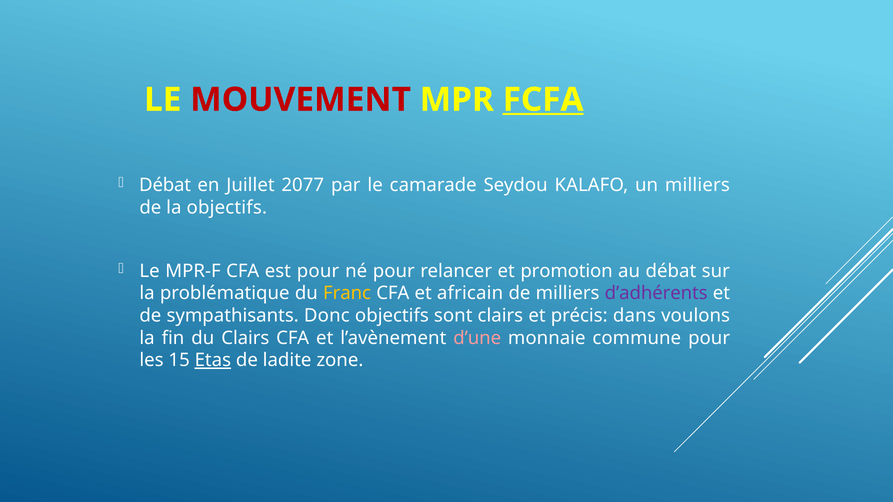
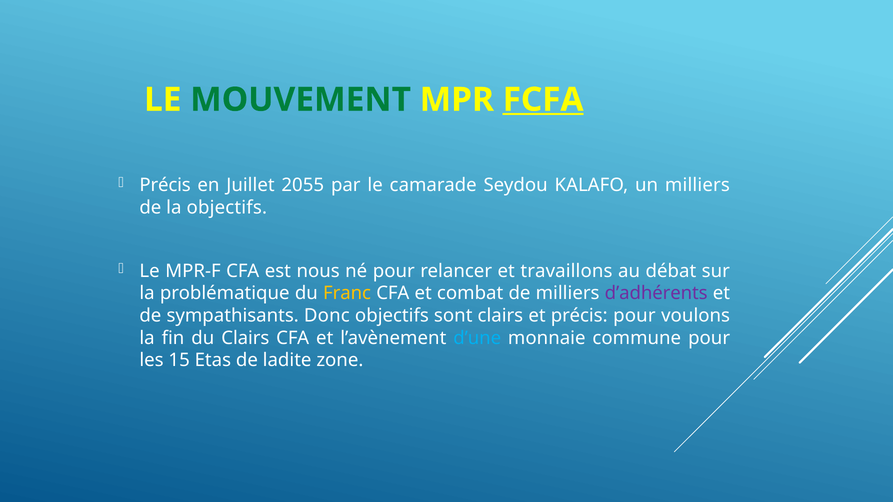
MOUVEMENT colour: red -> green (301, 100)
Débat: Débat -> Précis (165, 185)
2077: 2077 -> 2055 (303, 185)
est pour: pour -> nous (318, 271)
promotion: promotion -> travaillons (566, 271)
africain: africain -> combat (470, 293)
précis dans: dans -> pour (634, 316)
d’une colour: pink -> light blue (477, 338)
Etas underline: present -> none (213, 361)
